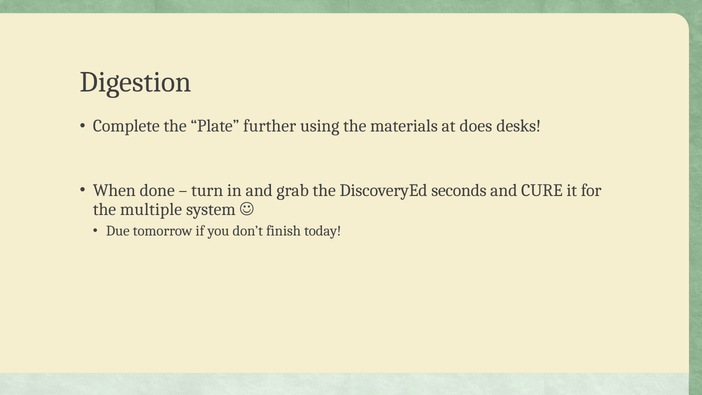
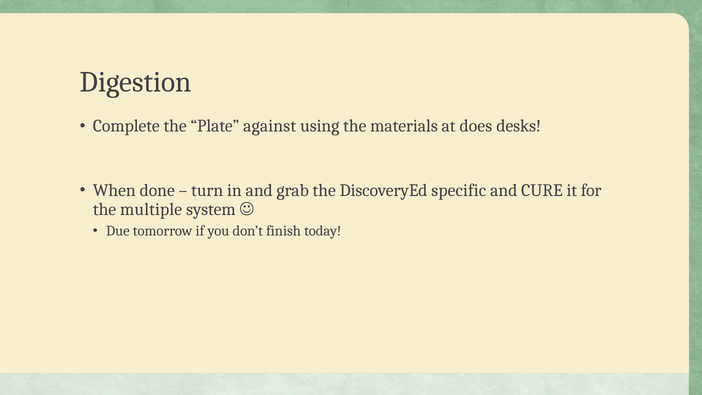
further: further -> against (270, 126)
seconds: seconds -> specific (459, 190)
